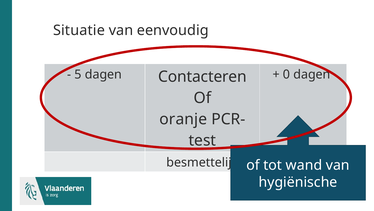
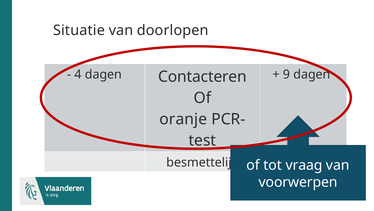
eenvoudig: eenvoudig -> doorlopen (173, 30)
5: 5 -> 4 (78, 74)
0: 0 -> 9 (287, 74)
wand: wand -> vraag (304, 165)
hygiënische: hygiënische -> voorwerpen (298, 182)
